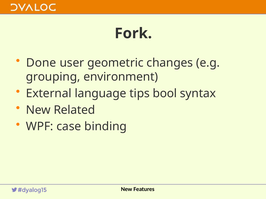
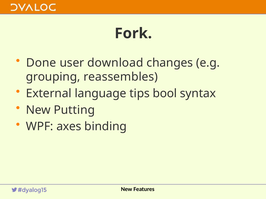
geometric: geometric -> download (115, 63)
environment: environment -> reassembles (121, 77)
Related: Related -> Putting (74, 110)
case: case -> axes (69, 127)
